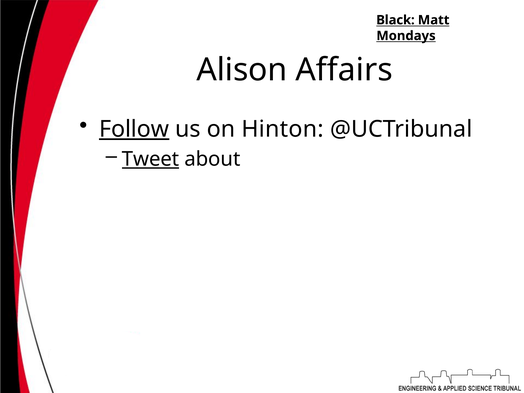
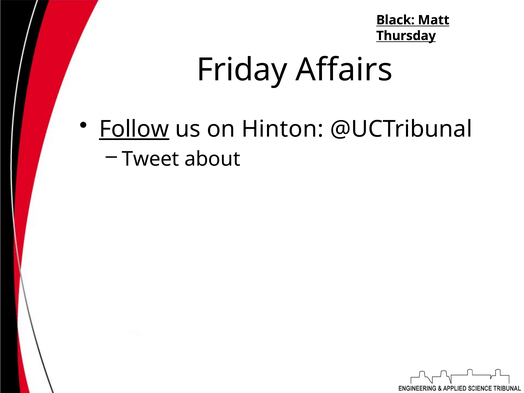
Mondays: Mondays -> Thursday (406, 36)
Alison: Alison -> Friday (242, 70)
Tweet underline: present -> none (151, 159)
